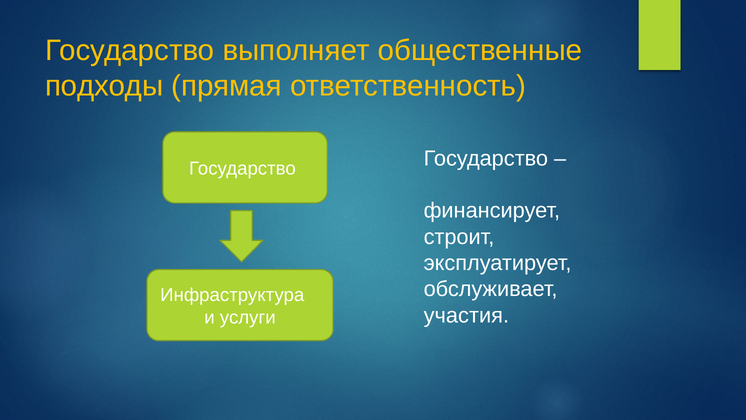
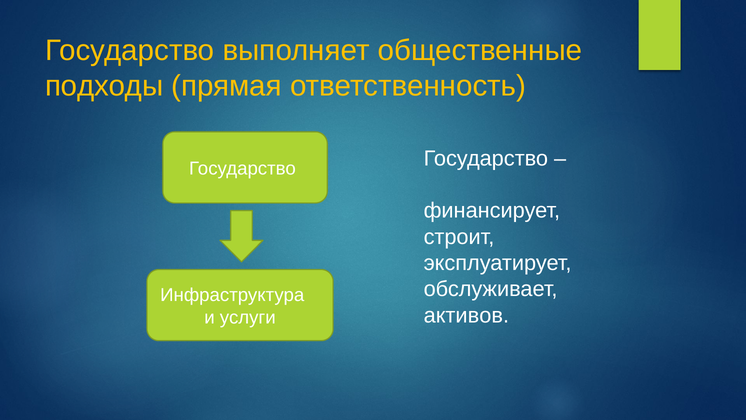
участия: участия -> активов (466, 315)
